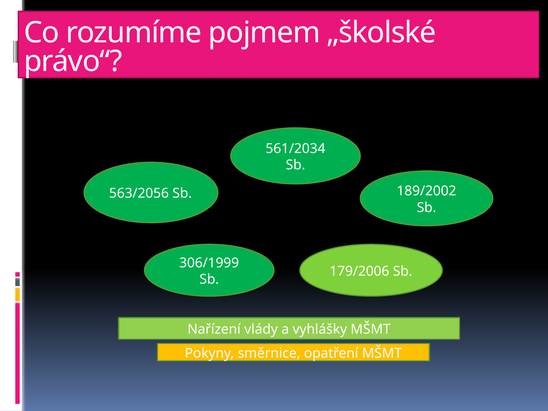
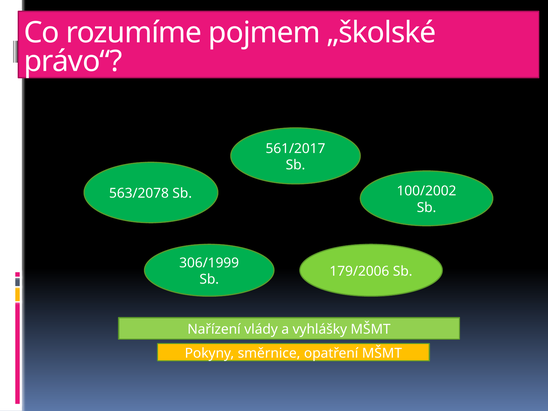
561/2034: 561/2034 -> 561/2017 (295, 149)
189/2002: 189/2002 -> 100/2002 (427, 191)
563/2056: 563/2056 -> 563/2078 (139, 193)
